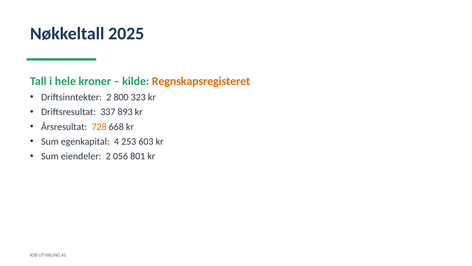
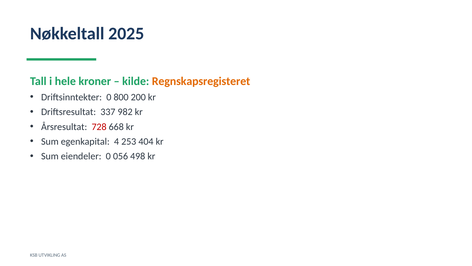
Driftsinntekter 2: 2 -> 0 (109, 97)
323: 323 -> 200 (138, 97)
893: 893 -> 982 (125, 112)
728 colour: orange -> red (99, 127)
603: 603 -> 404 (146, 141)
eiendeler 2: 2 -> 0 (108, 156)
801: 801 -> 498 (138, 156)
